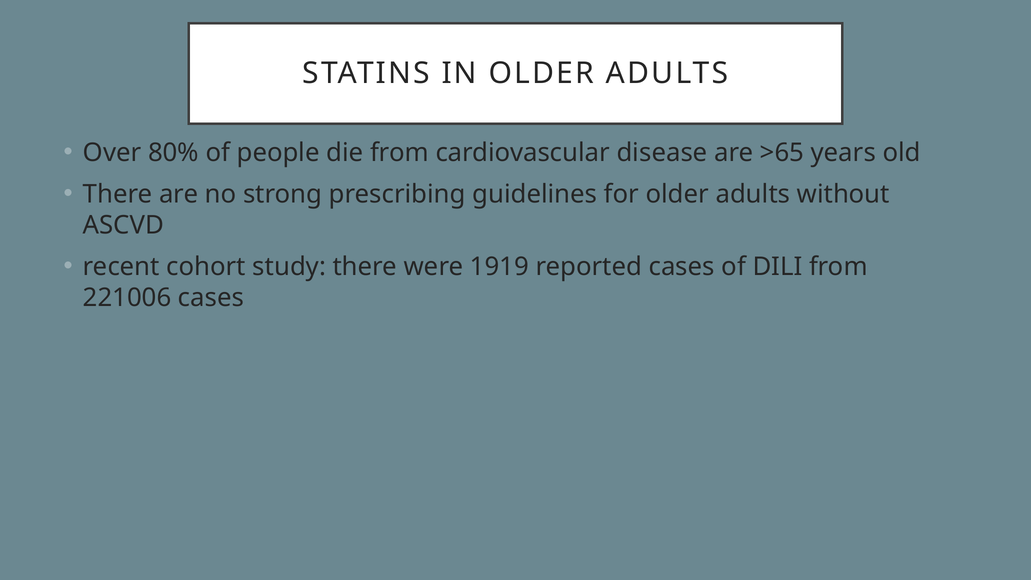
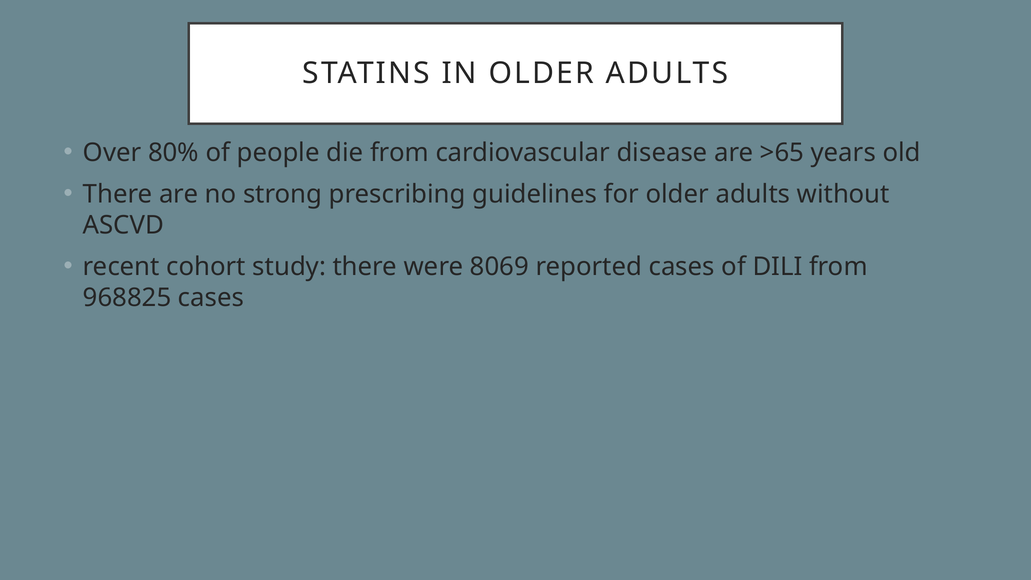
1919: 1919 -> 8069 (499, 267)
221006: 221006 -> 968825 (127, 298)
